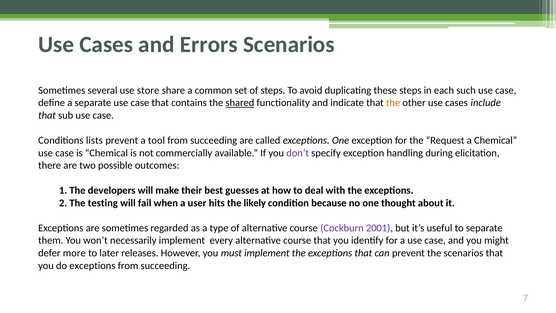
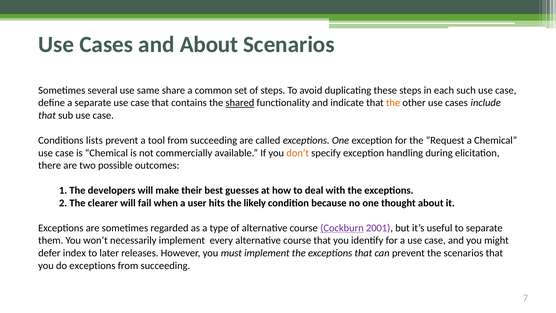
and Errors: Errors -> About (209, 45)
store: store -> same (148, 90)
don’t colour: purple -> orange (298, 153)
testing: testing -> clearer (103, 203)
Cockburn underline: none -> present (342, 228)
more: more -> index (74, 253)
